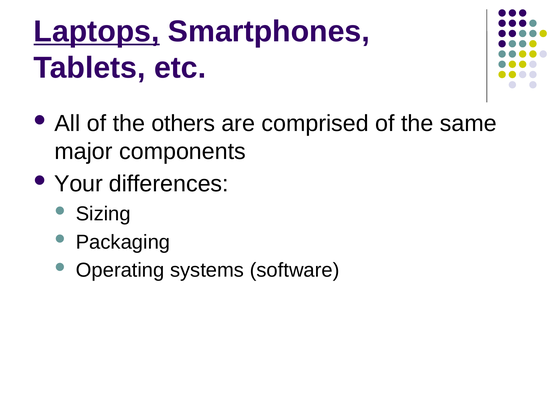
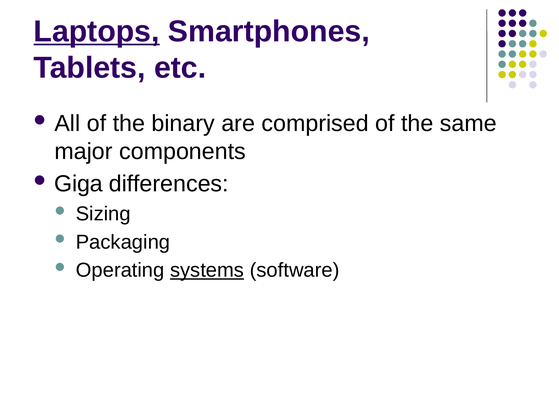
others: others -> binary (183, 124)
Your: Your -> Giga (79, 184)
systems underline: none -> present (207, 270)
